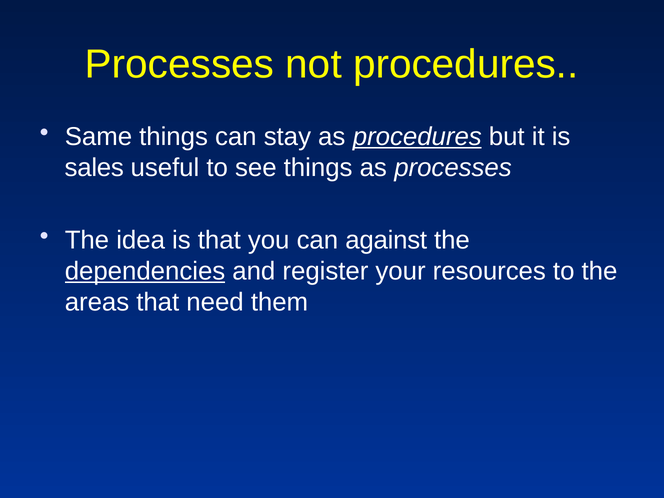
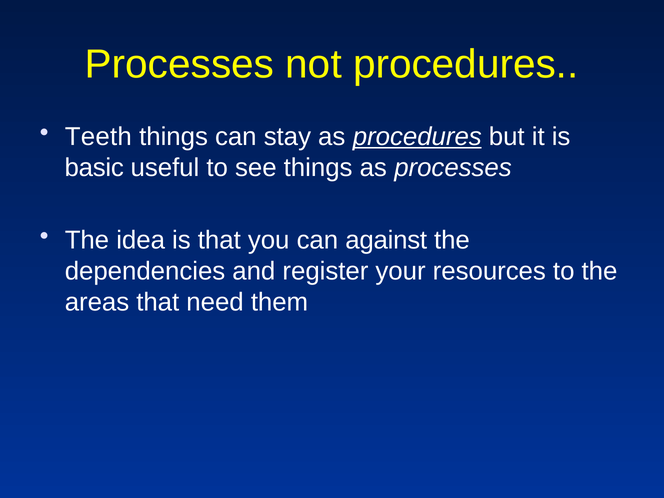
Same: Same -> Teeth (98, 137)
sales: sales -> basic (94, 168)
dependencies underline: present -> none (145, 271)
